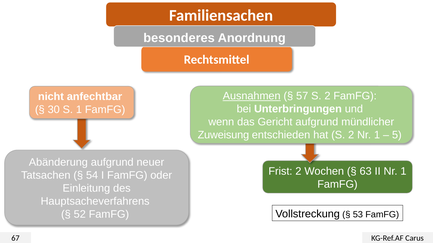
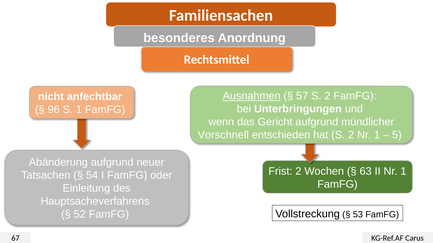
30: 30 -> 96 (54, 110)
Zuweisung: Zuweisung -> Vorschnell (223, 135)
